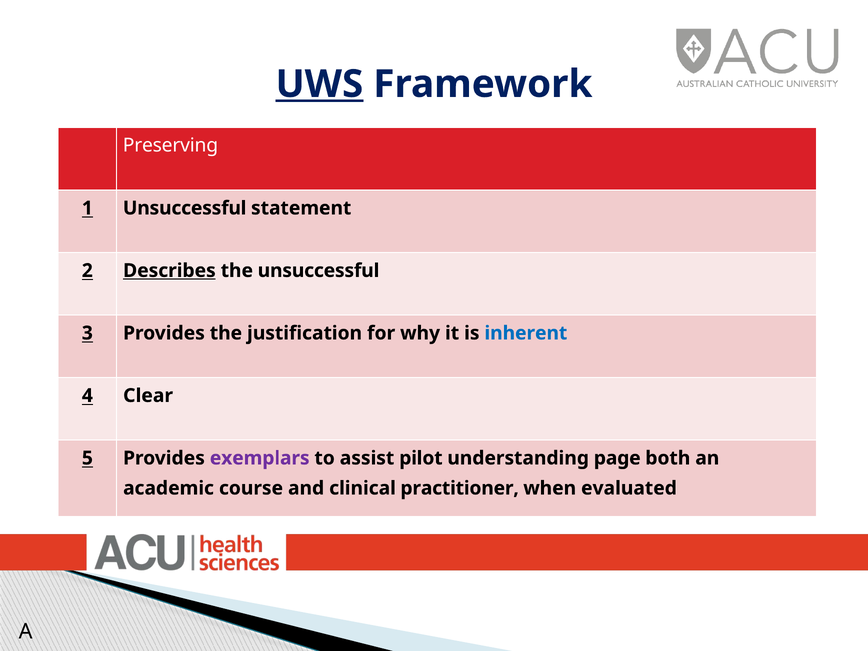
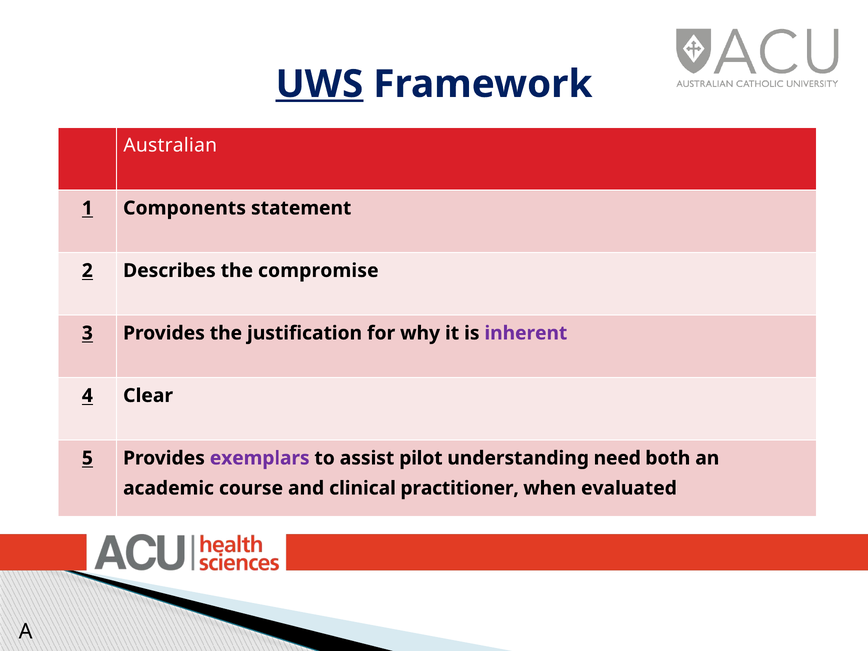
Preserving: Preserving -> Australian (170, 146)
1 Unsuccessful: Unsuccessful -> Components (185, 208)
Describes underline: present -> none (169, 271)
the unsuccessful: unsuccessful -> compromise (318, 271)
inherent colour: blue -> purple (526, 333)
page: page -> need (617, 458)
